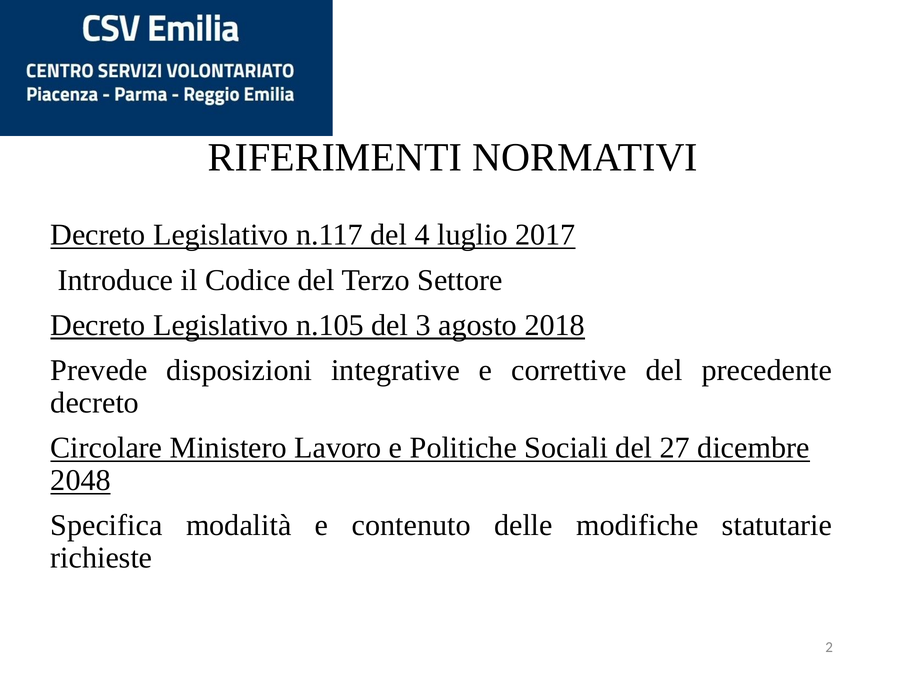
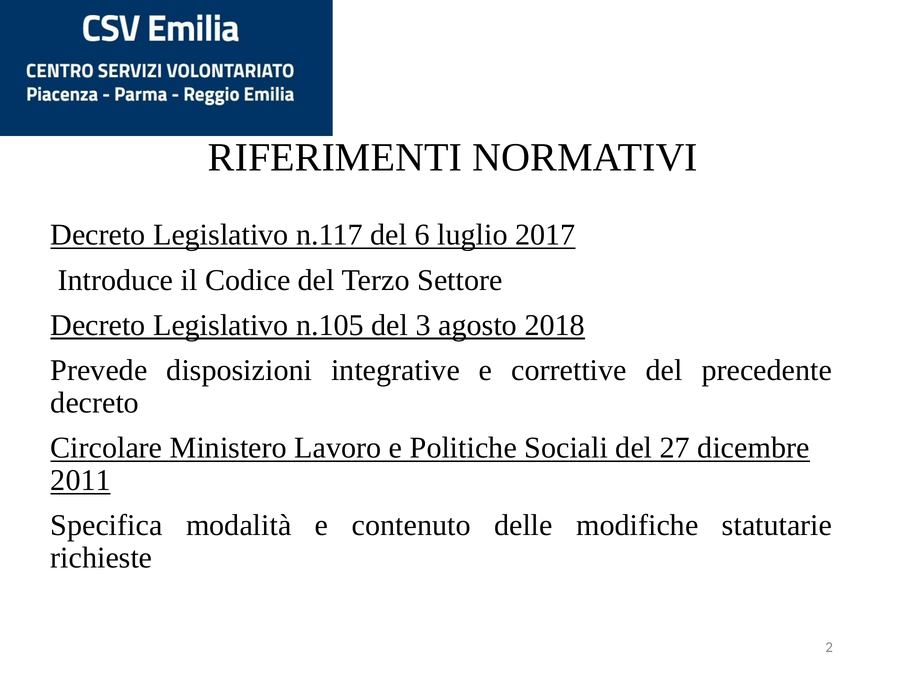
4: 4 -> 6 (422, 235)
2048: 2048 -> 2011 (81, 480)
